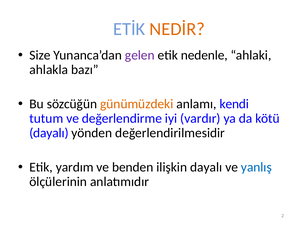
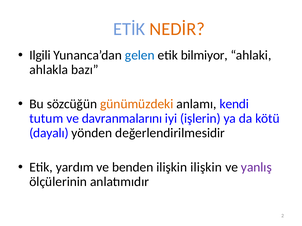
Size: Size -> Ilgili (40, 55)
gelen colour: purple -> blue (140, 55)
nedenle: nedenle -> bilmiyor (204, 55)
değerlendirme: değerlendirme -> davranmalarını (122, 119)
vardır: vardır -> işlerin (200, 119)
ilişkin dayalı: dayalı -> ilişkin (206, 168)
yanlış colour: blue -> purple (256, 168)
